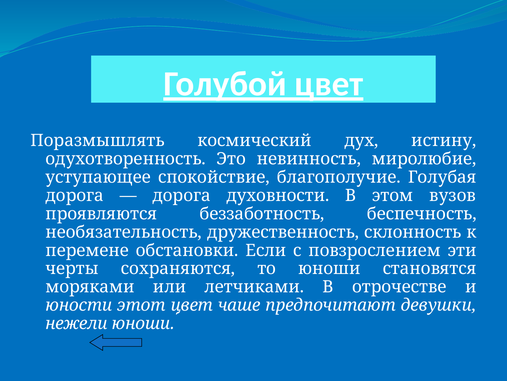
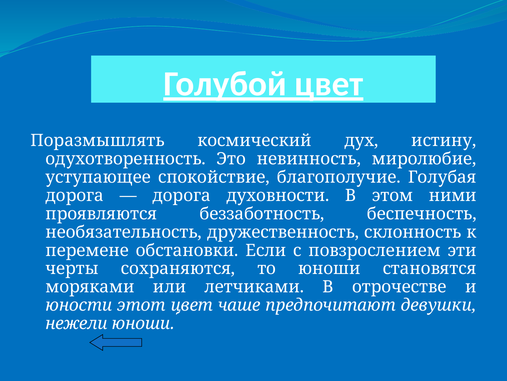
вузов: вузов -> ними (453, 195)
